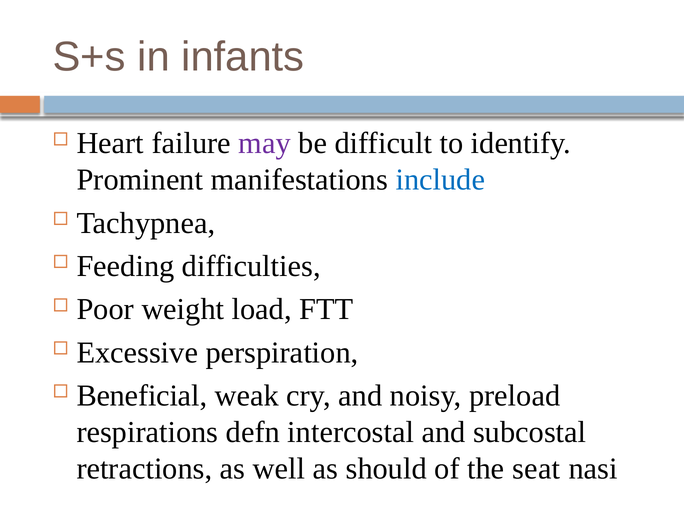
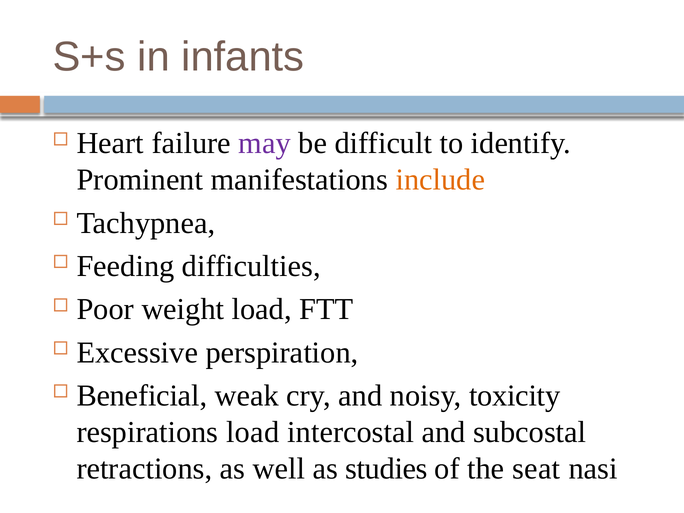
include colour: blue -> orange (440, 180)
preload: preload -> toxicity (515, 396)
respirations defn: defn -> load (253, 432)
should: should -> studies (386, 469)
